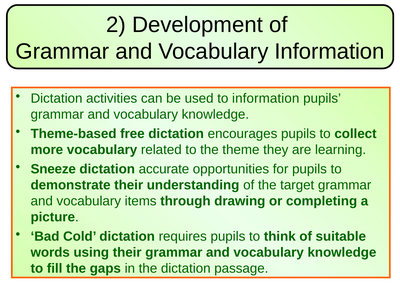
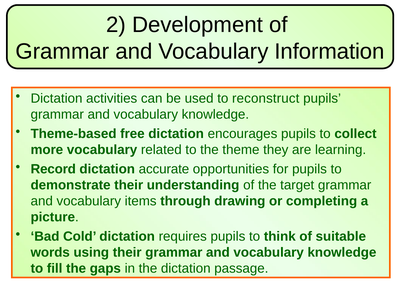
to information: information -> reconstruct (266, 98)
Sneeze: Sneeze -> Record (53, 169)
